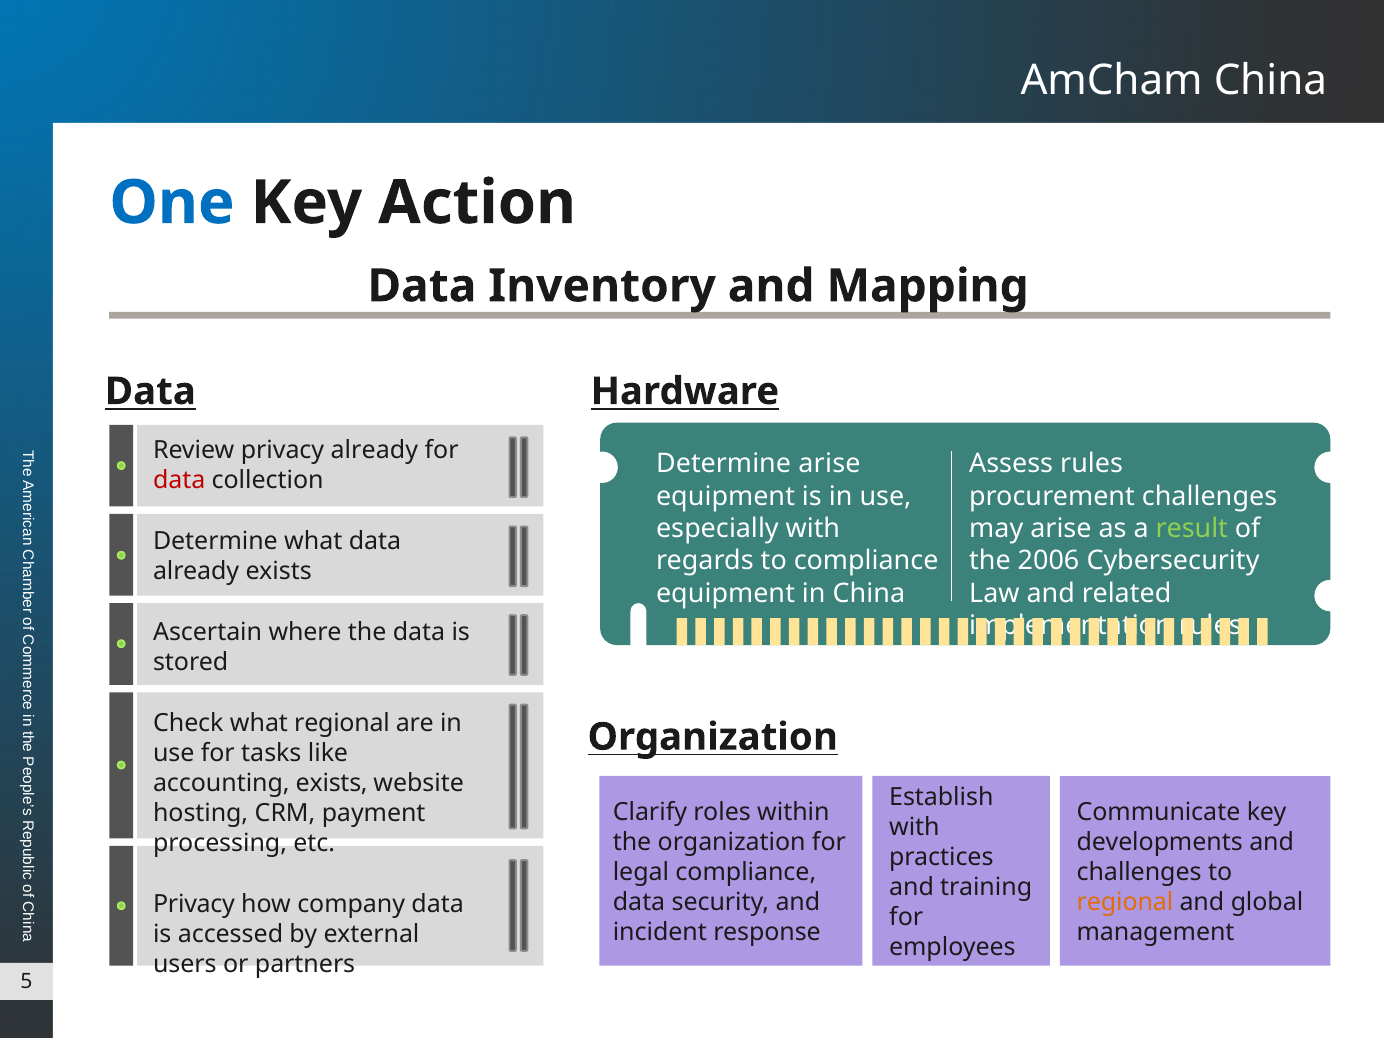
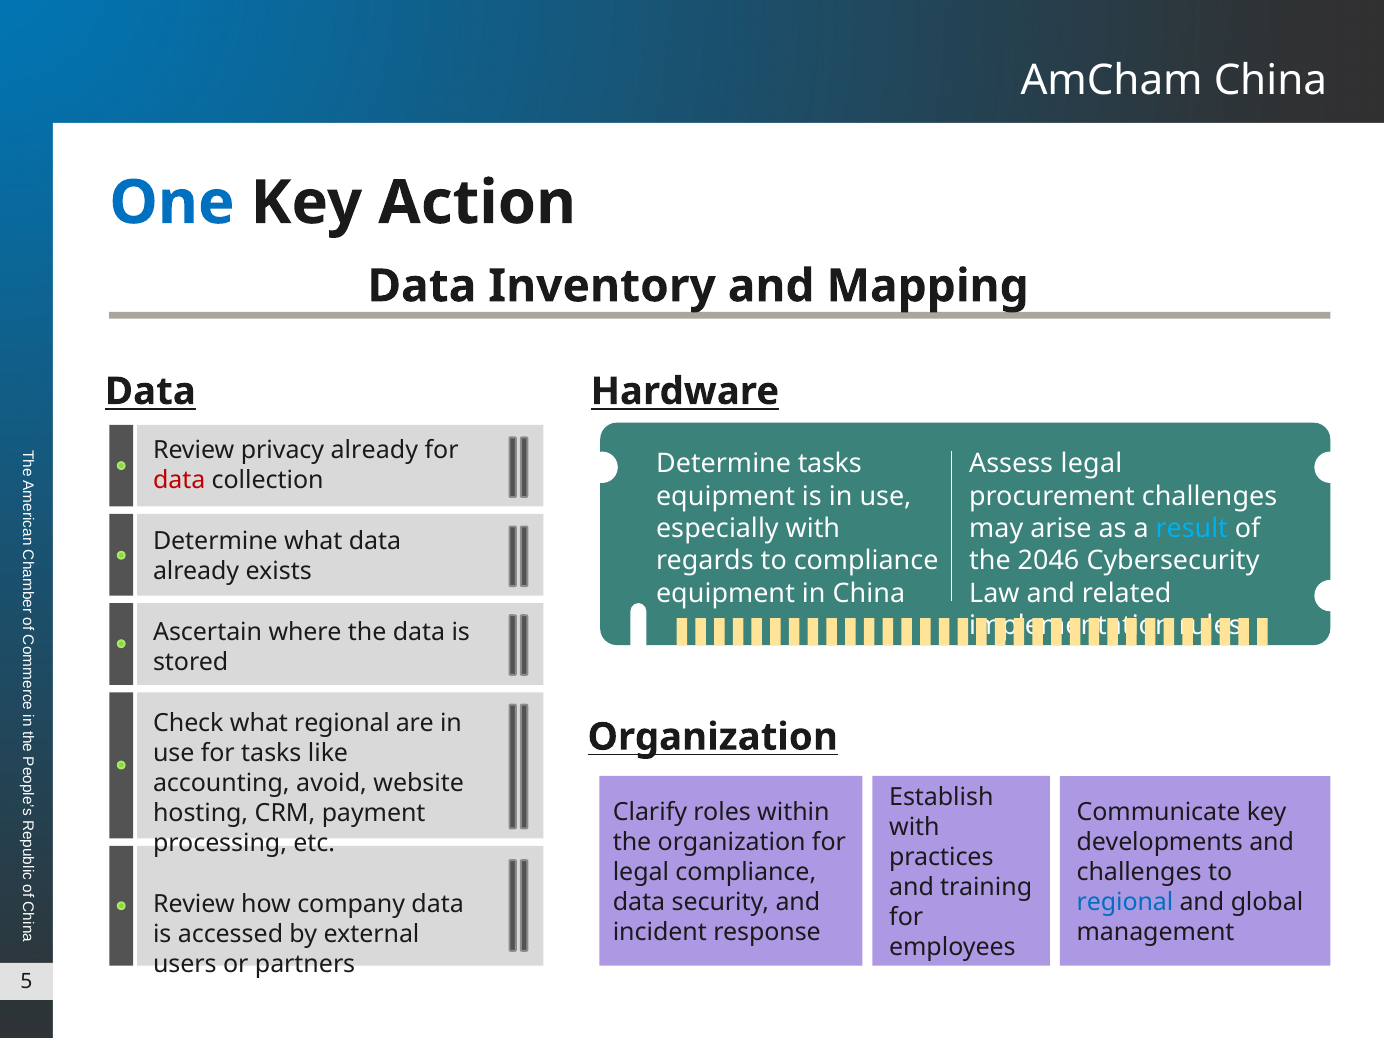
Determine arise: arise -> tasks (830, 464)
Assess rules: rules -> legal (1091, 464)
result colour: light green -> light blue (1192, 529)
2006: 2006 -> 2046 (1048, 561)
accounting exists: exists -> avoid (332, 783)
regional colour: orange -> blue (1125, 903)
Privacy: Privacy -> Review (194, 904)
